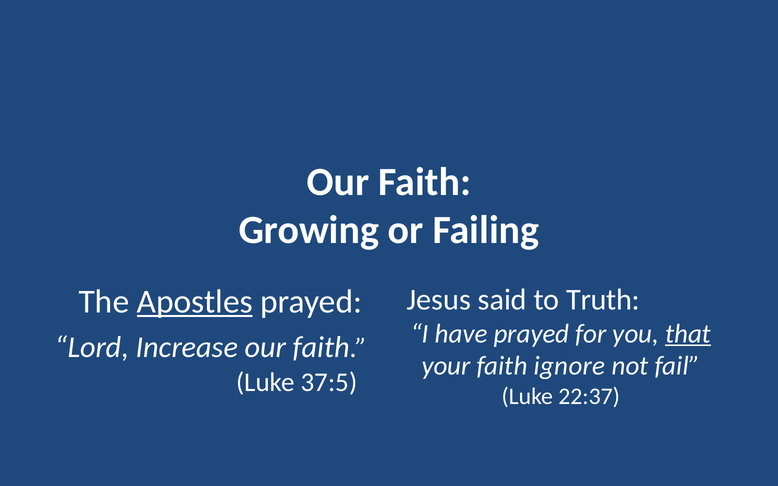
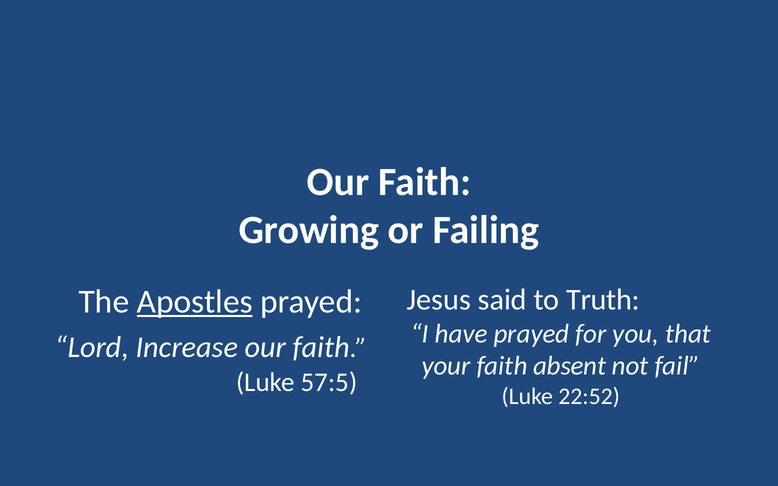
that underline: present -> none (688, 334)
ignore: ignore -> absent (570, 366)
37:5: 37:5 -> 57:5 (329, 383)
22:37: 22:37 -> 22:52 (589, 397)
